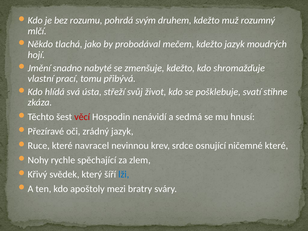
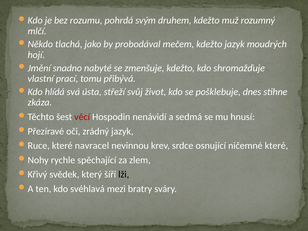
svatí: svatí -> dnes (252, 92)
lži colour: blue -> black (124, 174)
apoštoly: apoštoly -> svéhlavá (87, 189)
